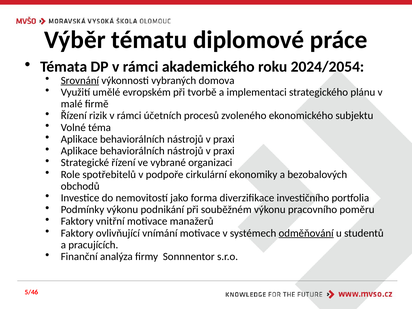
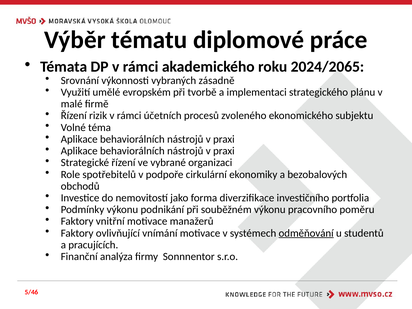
2024/2054: 2024/2054 -> 2024/2065 (327, 67)
Srovnání underline: present -> none (80, 80)
domova: domova -> zásadně (217, 80)
